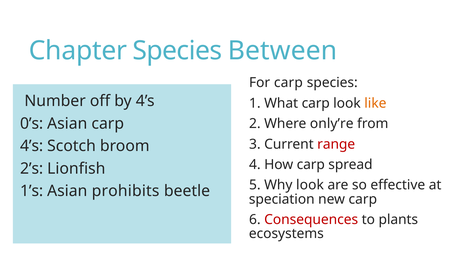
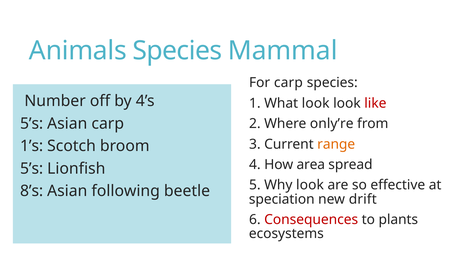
Chapter: Chapter -> Animals (78, 51)
Between: Between -> Mammal (283, 51)
What carp: carp -> look (316, 103)
like colour: orange -> red (375, 103)
0’s: 0’s -> 5’s (32, 123)
range colour: red -> orange (336, 144)
4’s: 4’s -> 1’s (32, 146)
How carp: carp -> area (311, 164)
2’s: 2’s -> 5’s (32, 168)
1’s: 1’s -> 8’s (32, 191)
prohibits: prohibits -> following (126, 191)
new carp: carp -> drift (363, 199)
